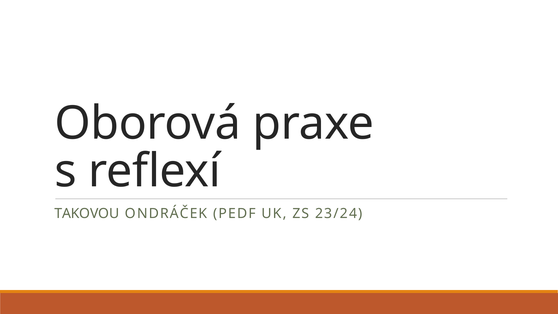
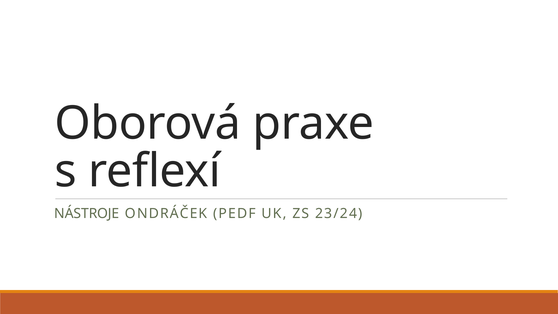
TAKOVOU: TAKOVOU -> NÁSTROJE (87, 213)
